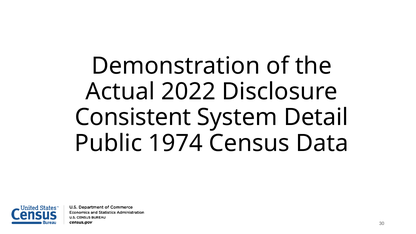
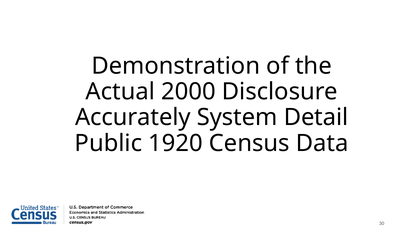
2022: 2022 -> 2000 (188, 92)
Consistent: Consistent -> Accurately (133, 117)
1974: 1974 -> 1920 (176, 143)
